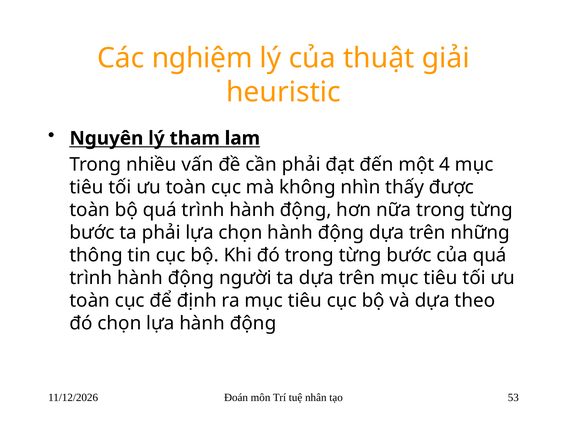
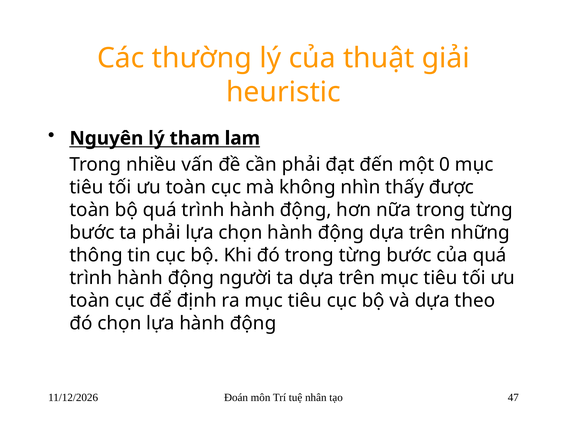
nghiệm: nghiệm -> thường (202, 58)
4: 4 -> 0 (445, 165)
53: 53 -> 47 (513, 398)
